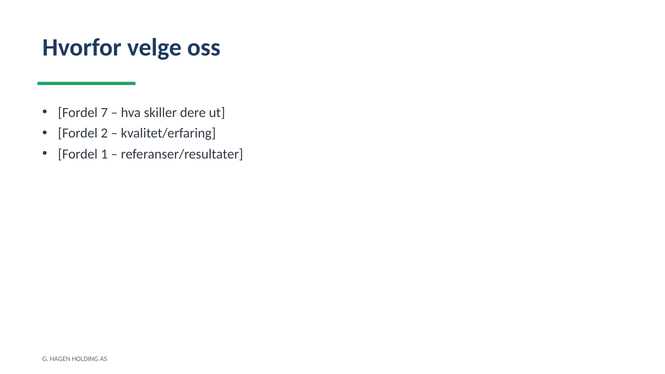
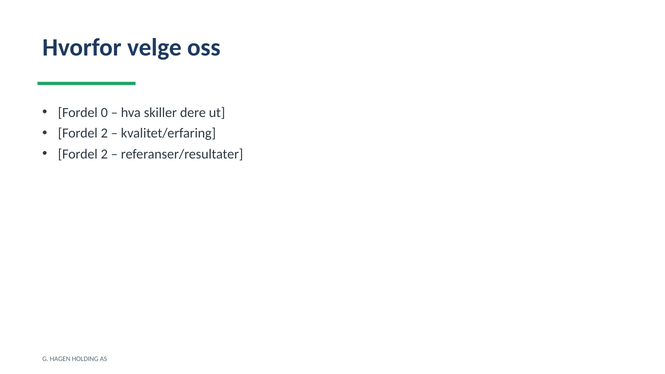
7: 7 -> 0 (104, 113)
1: 1 -> 2 (104, 154)
